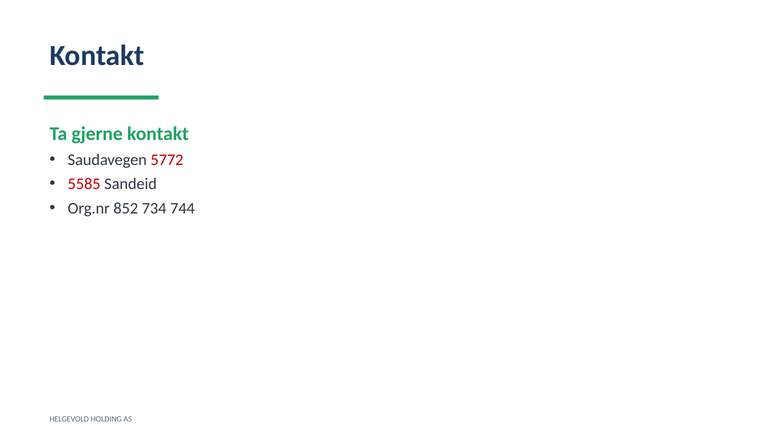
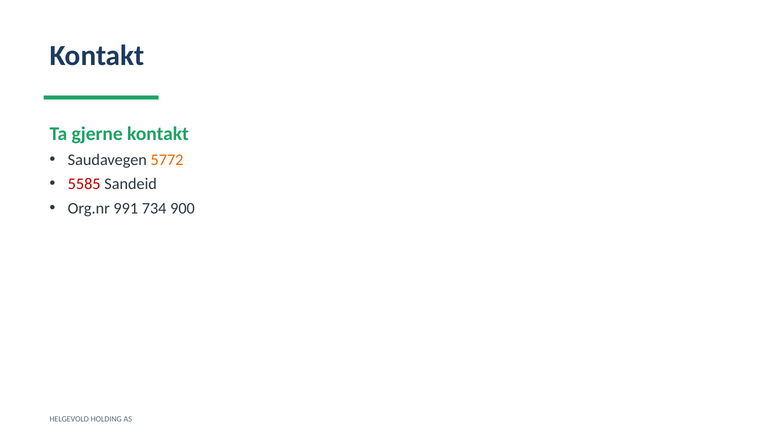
5772 colour: red -> orange (167, 160)
852: 852 -> 991 (126, 209)
744: 744 -> 900 (182, 209)
